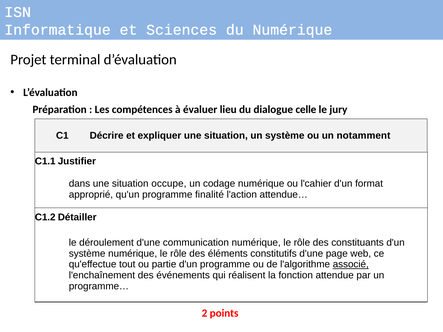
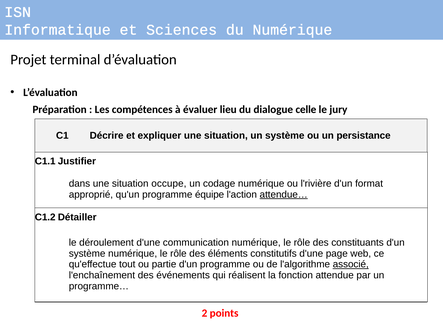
notamment: notamment -> persistance (364, 136)
l'cahier: l'cahier -> l'rivière (316, 184)
programme finalité: finalité -> équipe (210, 195)
attendue… underline: none -> present (284, 195)
